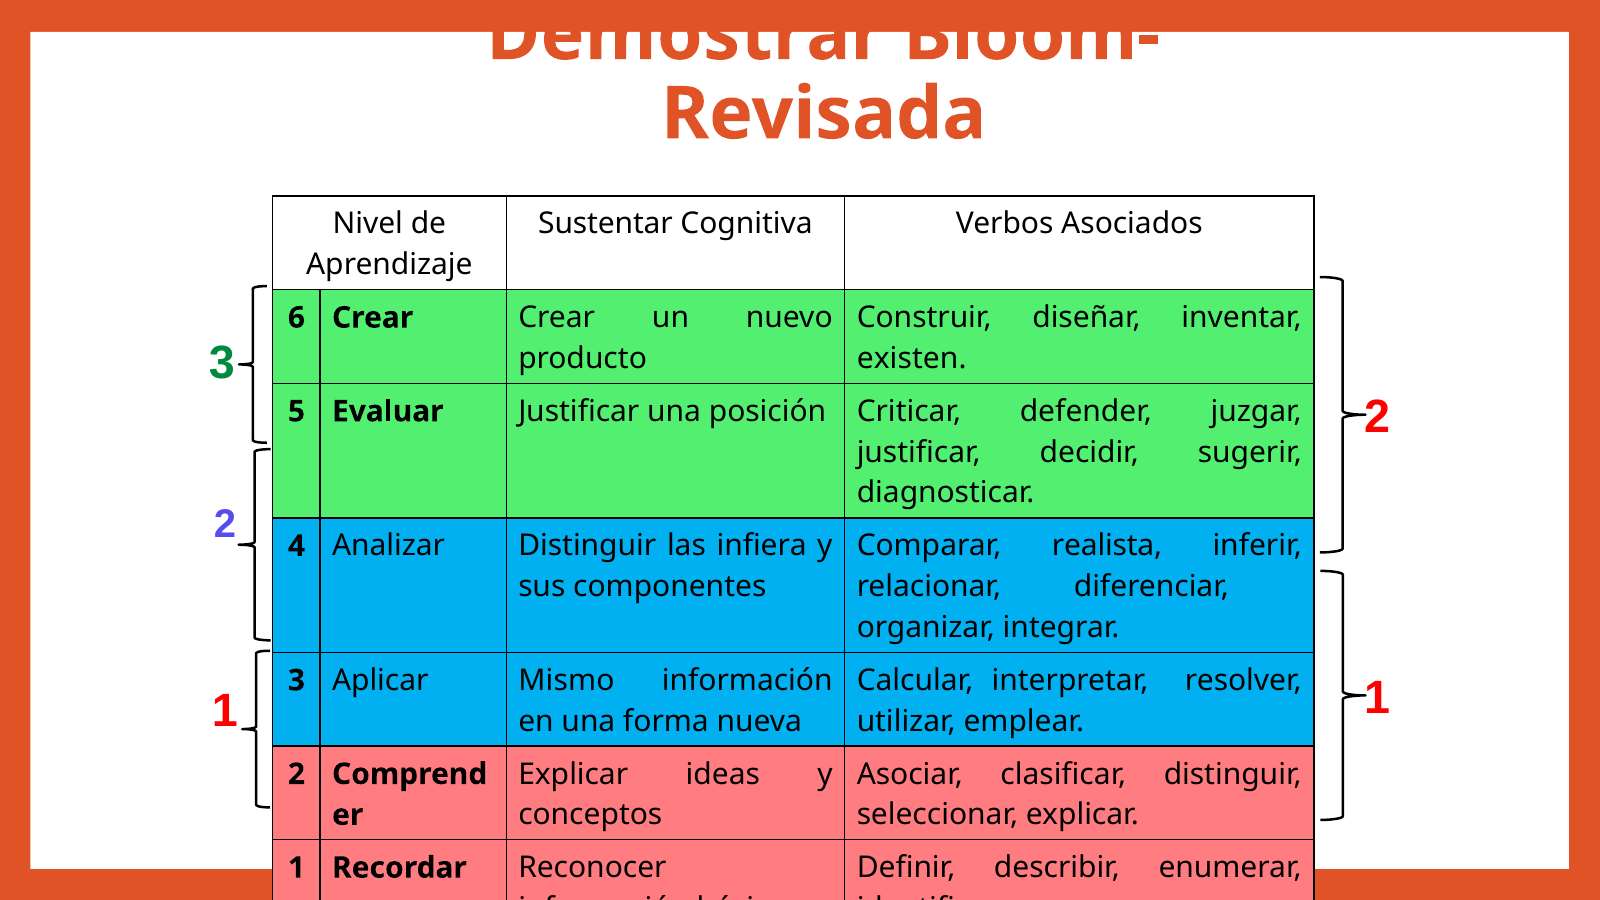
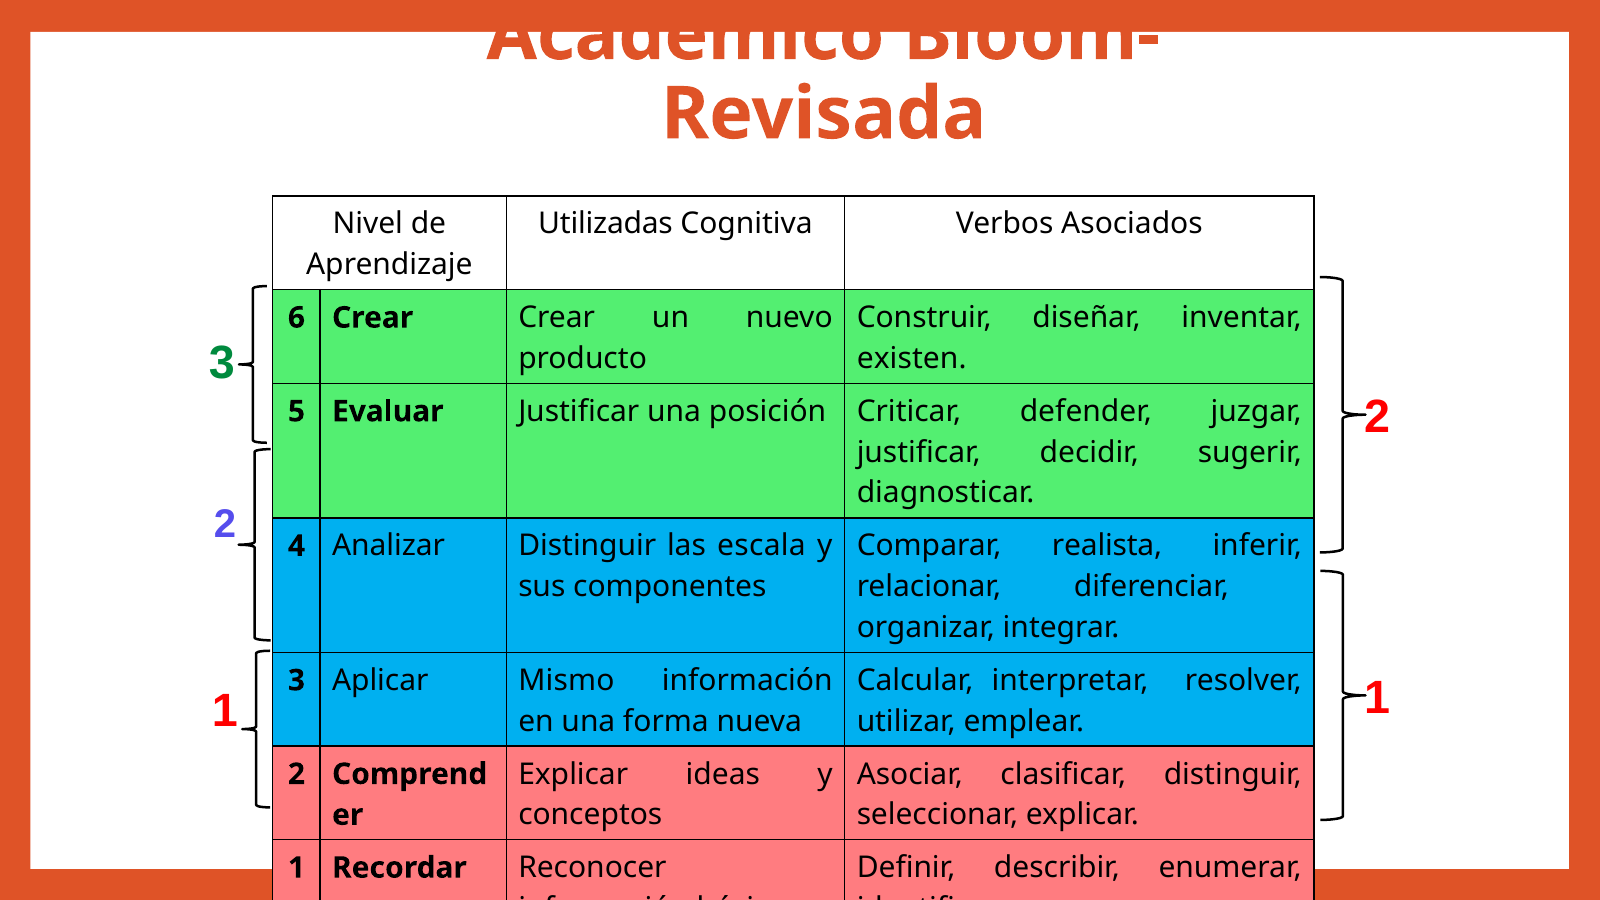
Demostrar: Demostrar -> Académico (685, 35)
Sustentar: Sustentar -> Utilizadas (606, 224)
infiera: infiera -> escala (761, 546)
